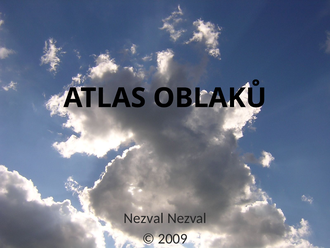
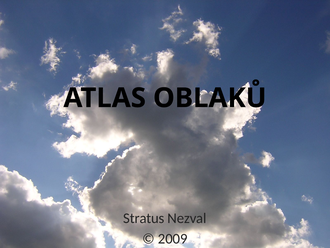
Nezval: Nezval -> Stratus (144, 218)
